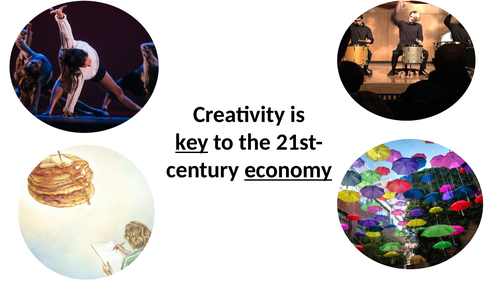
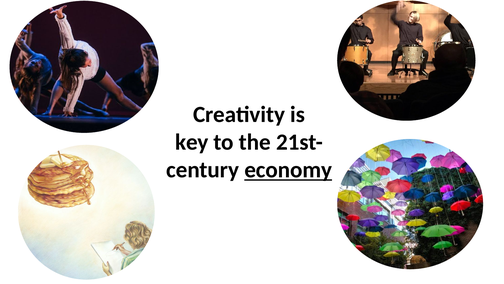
key underline: present -> none (192, 142)
